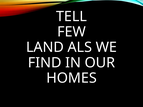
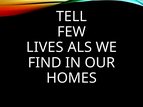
LAND: LAND -> LIVES (45, 47)
